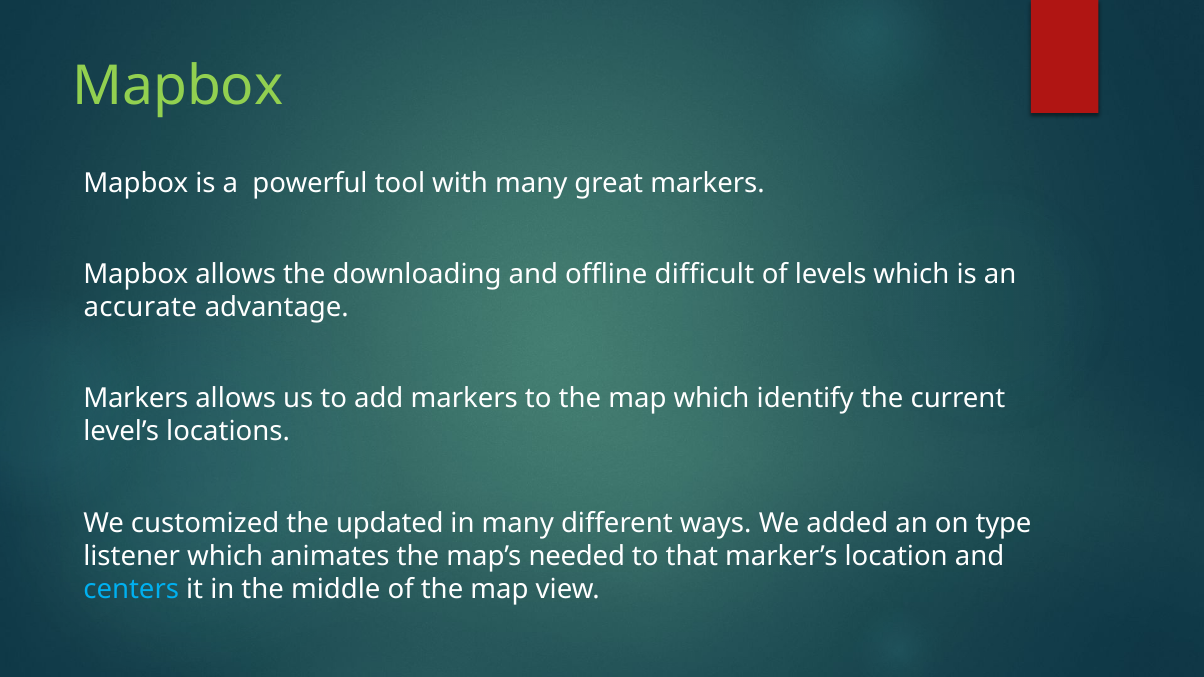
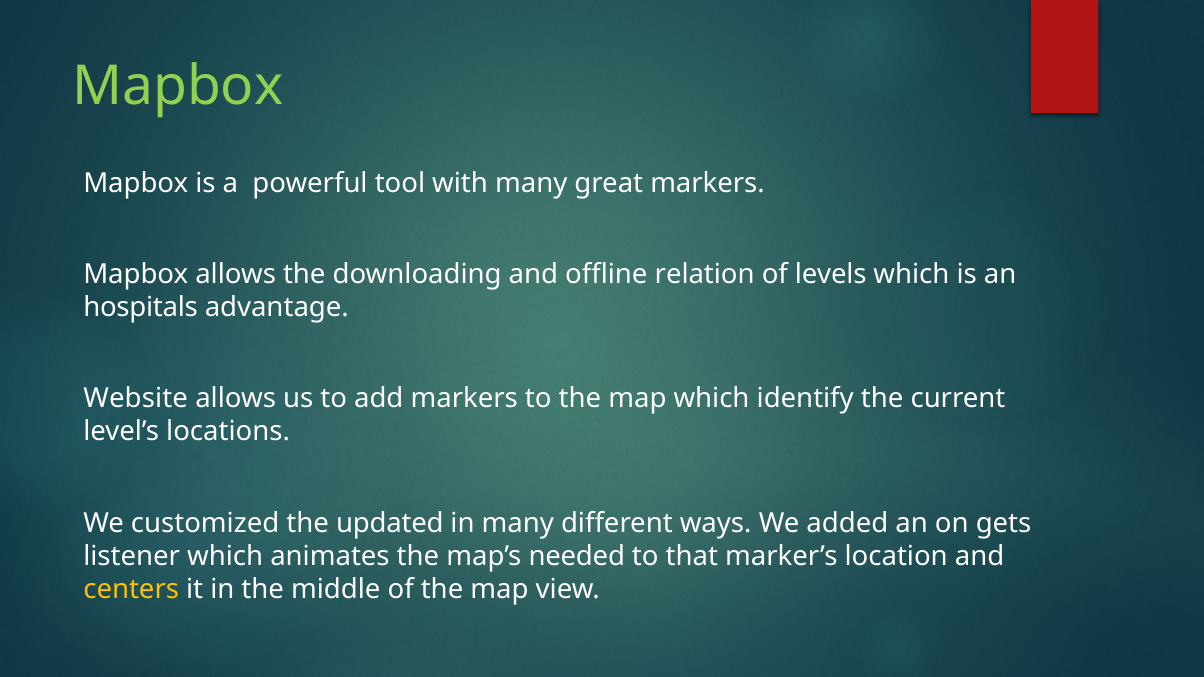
difficult: difficult -> relation (705, 274)
accurate: accurate -> hospitals (141, 308)
Markers: Markers -> Website (136, 399)
type: type -> gets (1004, 523)
centers colour: light blue -> yellow (131, 589)
